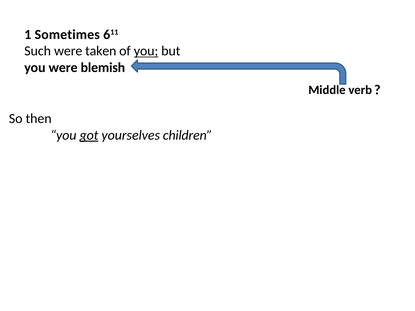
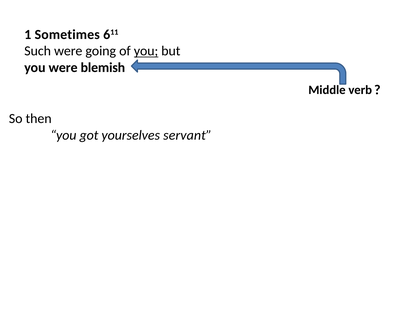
taken: taken -> going (101, 51)
got underline: present -> none (89, 135)
children: children -> servant (187, 135)
